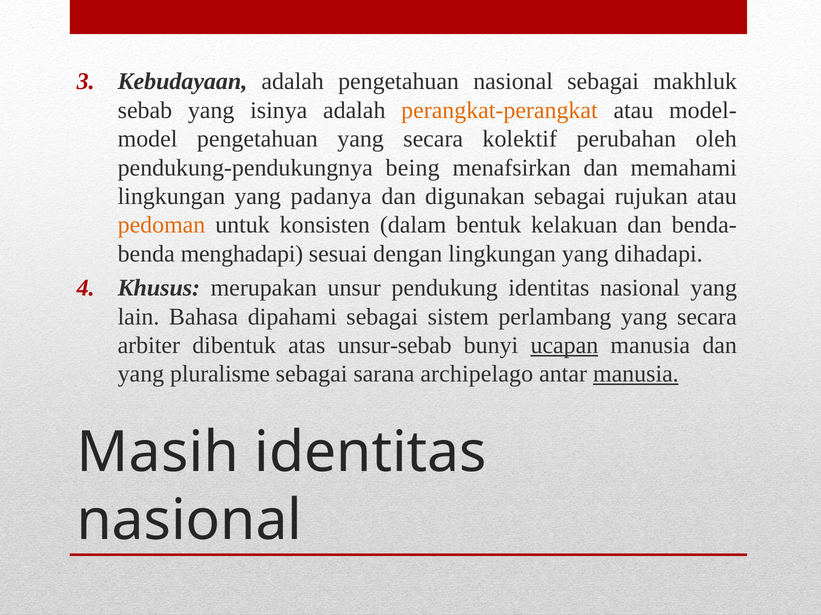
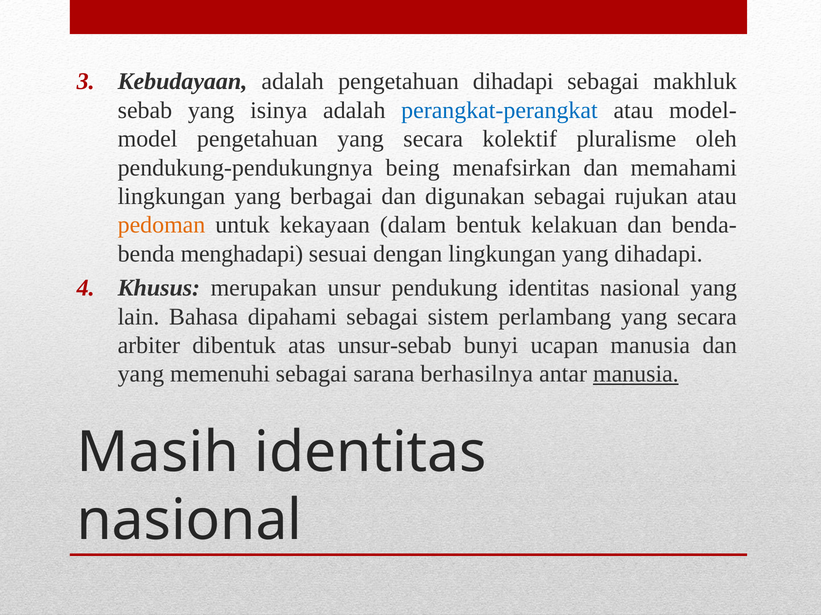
pengetahuan nasional: nasional -> dihadapi (513, 82)
perangkat-perangkat colour: orange -> blue (499, 110)
perubahan: perubahan -> pluralisme (626, 139)
padanya: padanya -> berbagai (331, 197)
konsisten: konsisten -> kekayaan (325, 225)
ucapan underline: present -> none (564, 346)
pluralisme: pluralisme -> memenuhi (220, 375)
archipelago: archipelago -> berhasilnya (477, 375)
